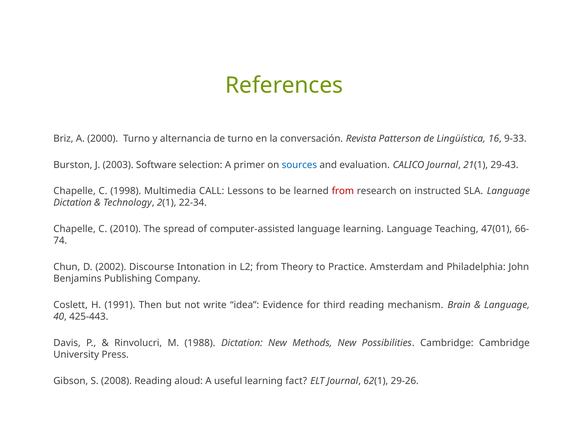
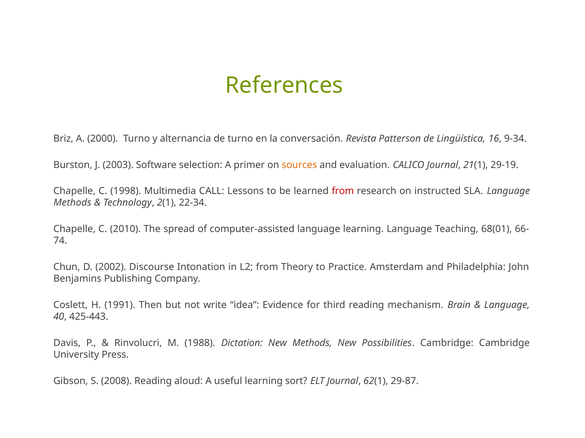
9-33: 9-33 -> 9-34 (515, 139)
sources colour: blue -> orange (299, 165)
29-43: 29-43 -> 29-19 (505, 165)
Dictation: Dictation -> Methods (72, 203)
47(01: 47(01 -> 68(01 (497, 229)
fact: fact -> sort (296, 382)
29-26: 29-26 -> 29-87 (405, 382)
